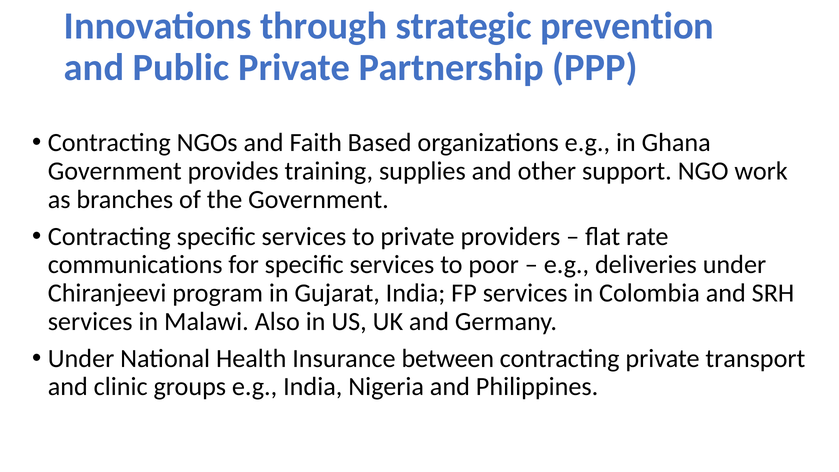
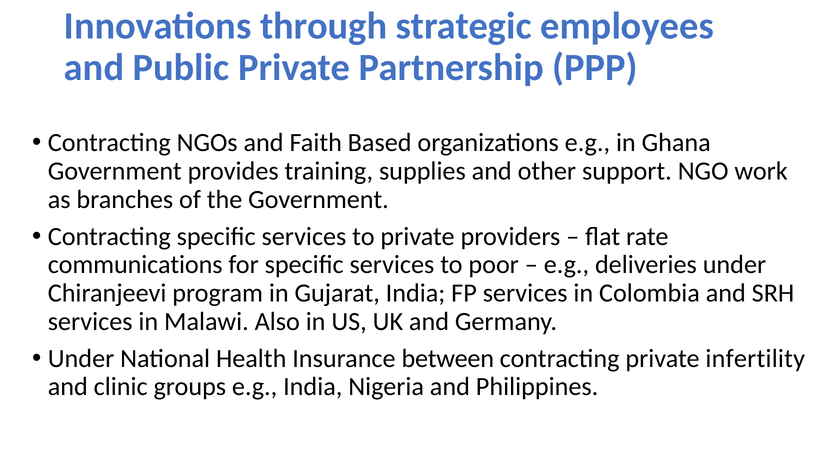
prevention: prevention -> employees (627, 26)
transport: transport -> infertility (755, 358)
